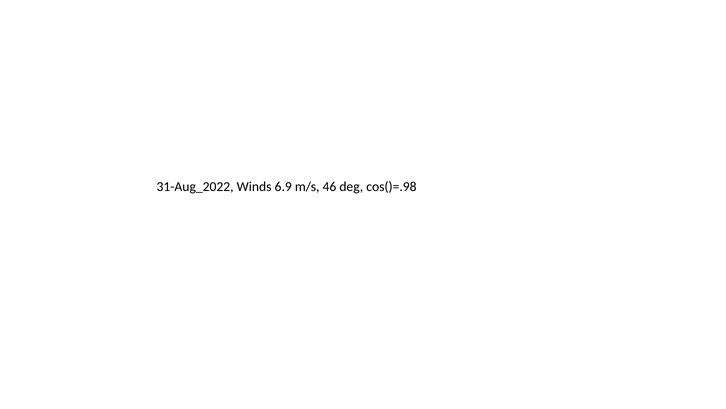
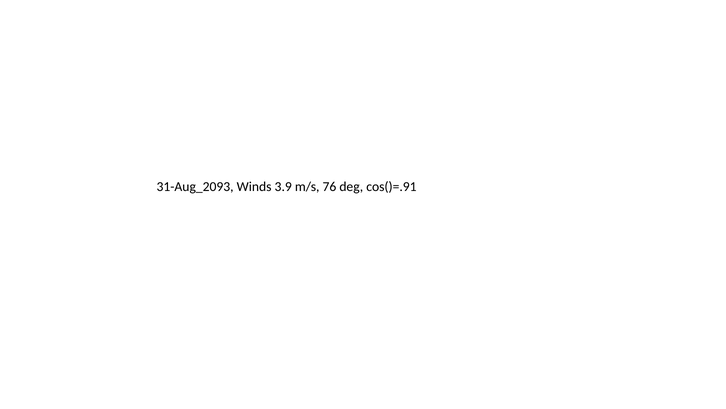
31-Aug_2022: 31-Aug_2022 -> 31-Aug_2093 (195, 186)
6.9: 6.9 -> 3.9 (283, 186)
46: 46 -> 76 (329, 186)
cos()=.98: cos()=.98 -> cos()=.91 (391, 186)
